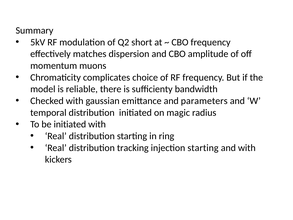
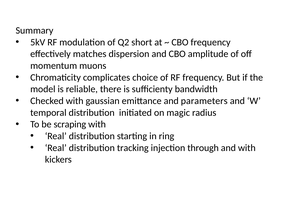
be initiated: initiated -> scraping (70, 124)
injection starting: starting -> through (203, 148)
